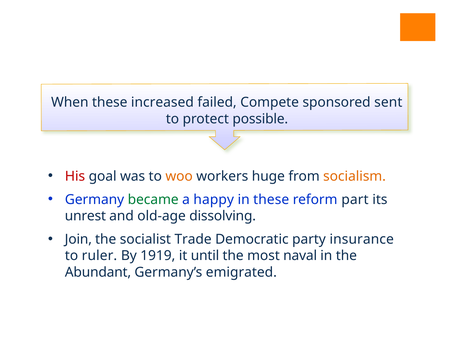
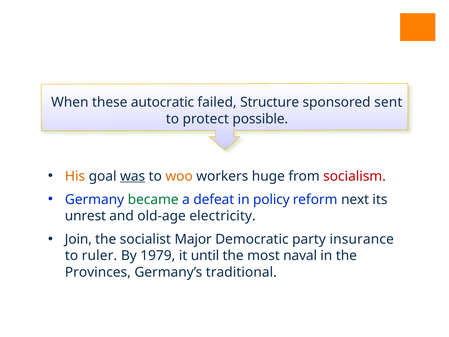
increased: increased -> autocratic (162, 102)
Compete: Compete -> Structure (270, 102)
His colour: red -> orange (75, 176)
was underline: none -> present (133, 176)
socialism colour: orange -> red (355, 176)
happy: happy -> defeat (214, 199)
in these: these -> policy (271, 199)
part: part -> next (355, 199)
dissolving: dissolving -> electricity (223, 216)
Trade: Trade -> Major (193, 239)
1919: 1919 -> 1979 (158, 256)
Abundant: Abundant -> Provinces (98, 272)
emigrated: emigrated -> traditional (241, 272)
